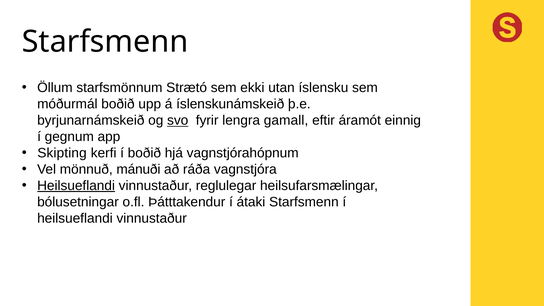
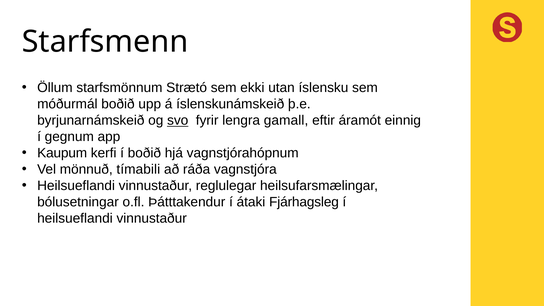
Skipting: Skipting -> Kaupum (62, 153)
mánuði: mánuði -> tímabili (138, 169)
Heilsueflandi underline: present -> none (76, 186)
átaki Starfsmenn: Starfsmenn -> Fjárhagsleg (304, 202)
